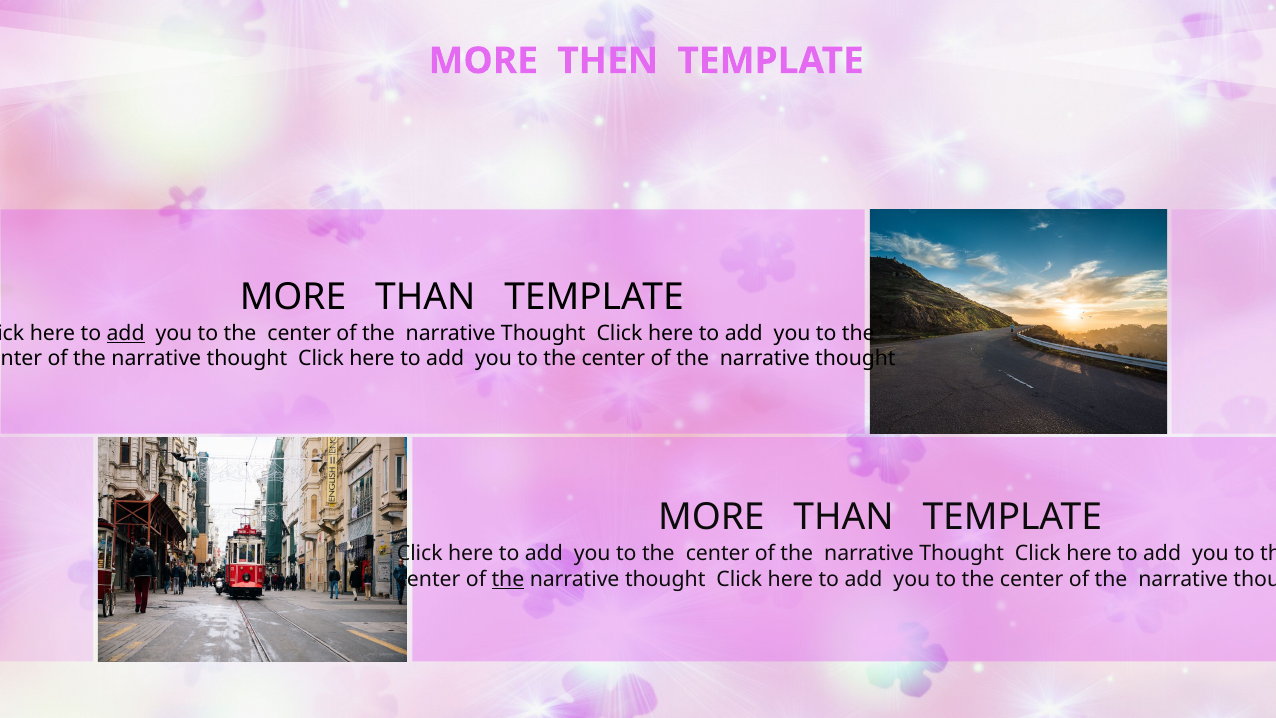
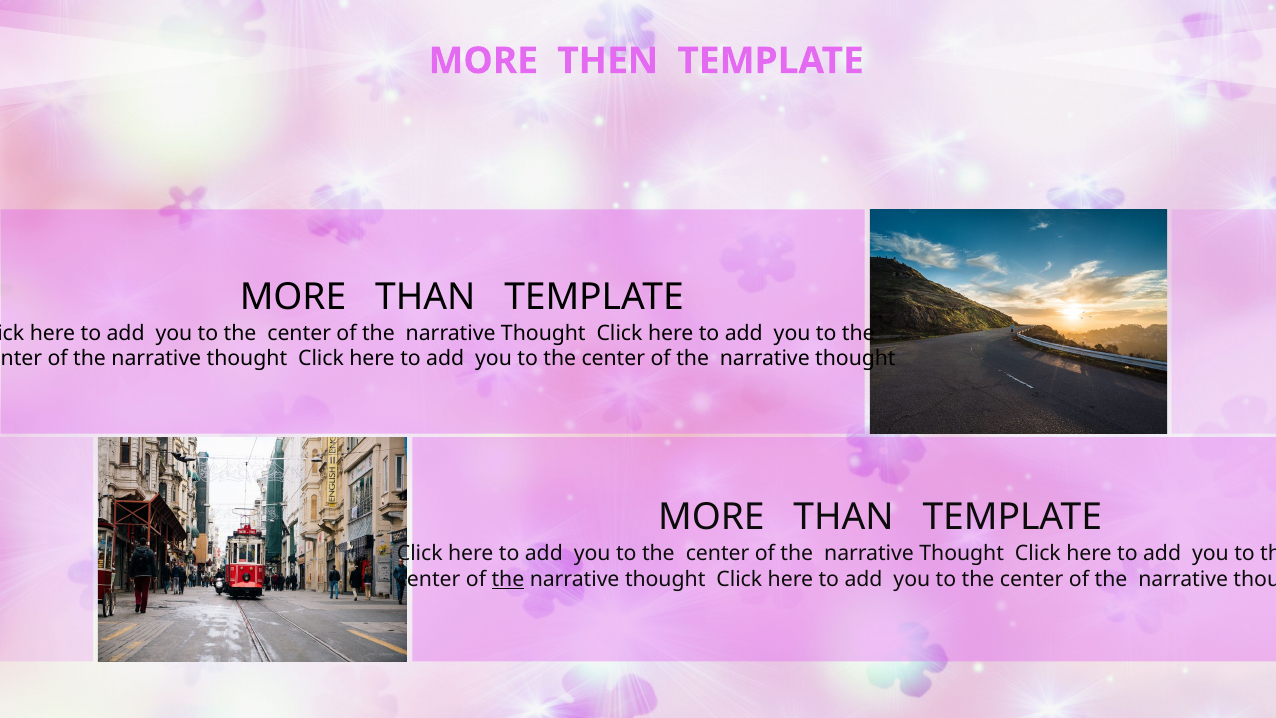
add underline: present -> none (126, 333)
